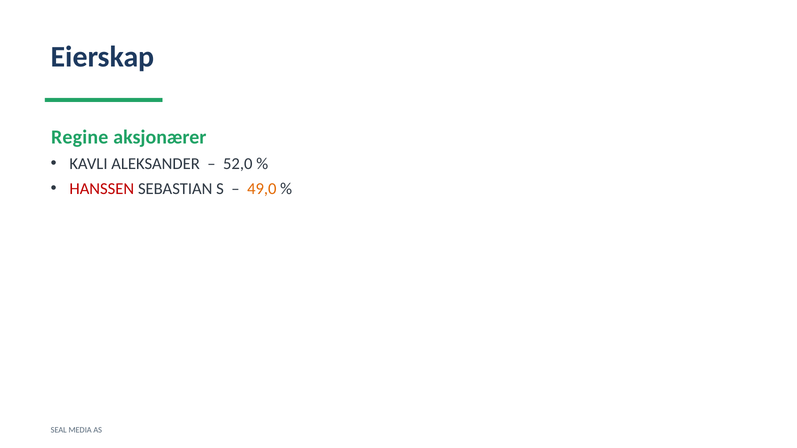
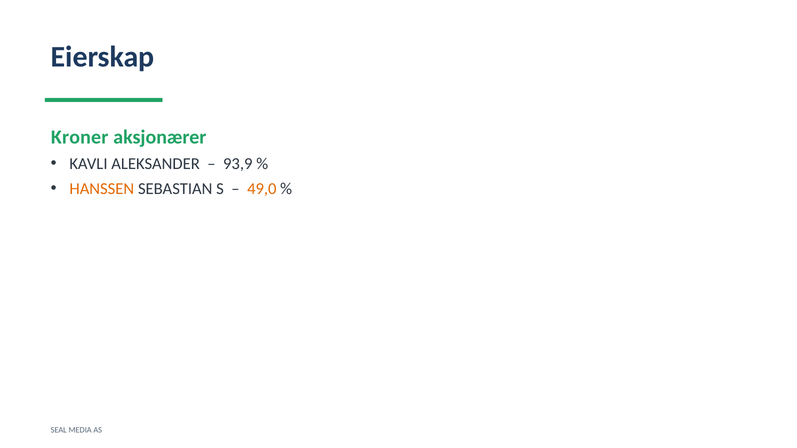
Regine: Regine -> Kroner (80, 137)
52,0: 52,0 -> 93,9 (238, 164)
HANSSEN colour: red -> orange (102, 189)
